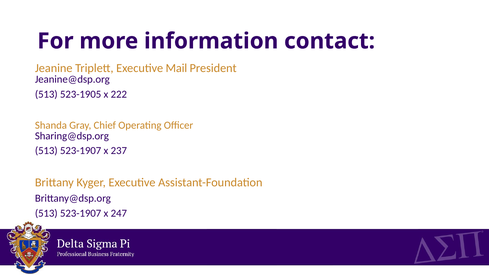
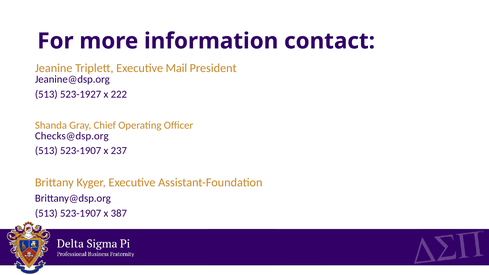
523-1905: 523-1905 -> 523-1927 (81, 94)
Sharing@dsp.org: Sharing@dsp.org -> Checks@dsp.org (72, 136)
247: 247 -> 387 (119, 213)
